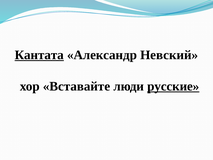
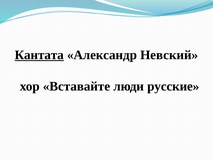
русские underline: present -> none (173, 86)
